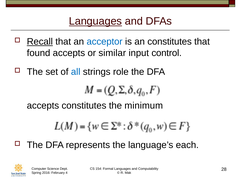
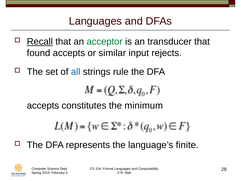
Languages underline: present -> none (95, 21)
acceptor colour: blue -> green (105, 42)
an constitutes: constitutes -> transducer (170, 42)
control: control -> rejects (167, 53)
role: role -> rule (121, 72)
each: each -> finite (187, 145)
